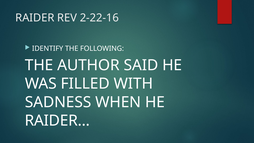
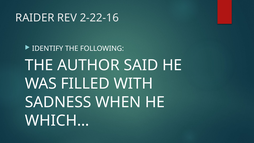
RAIDER…: RAIDER… -> WHICH… (57, 120)
